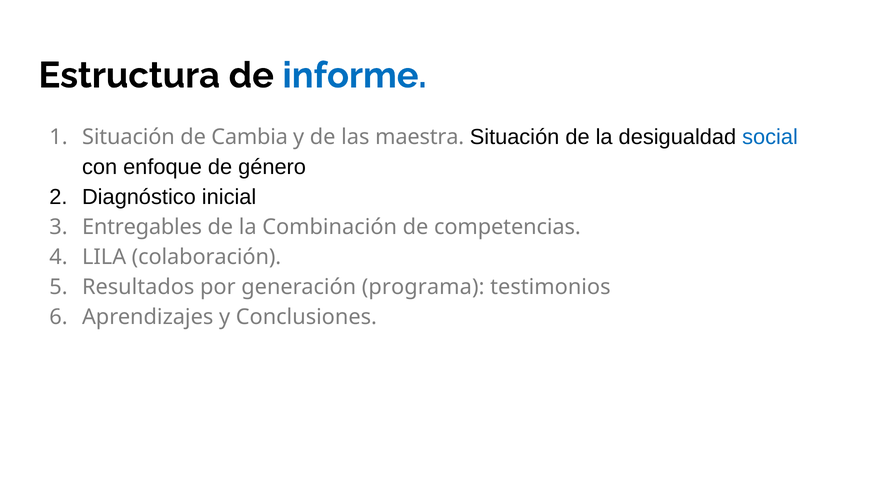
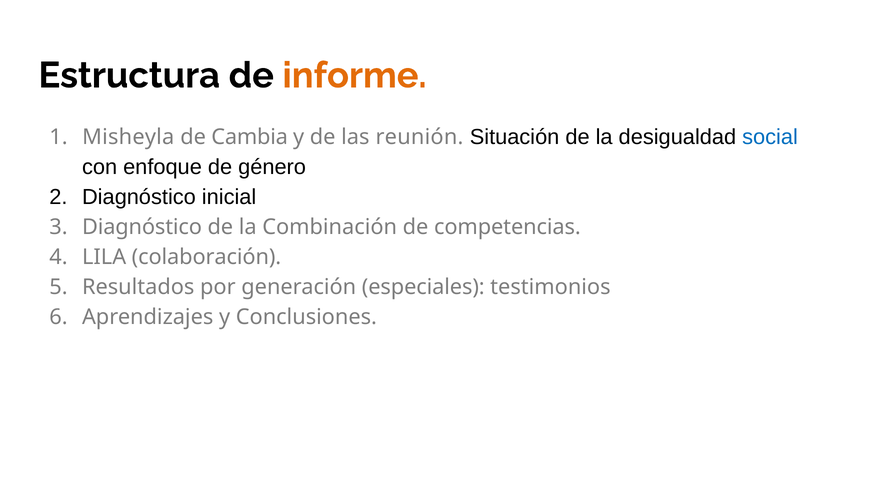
informe colour: blue -> orange (355, 75)
Situación: Situación -> Misheyla (128, 137)
maestra: maestra -> reunión (419, 137)
Entregables: Entregables -> Diagnóstico (142, 227)
programa: programa -> especiales (423, 288)
